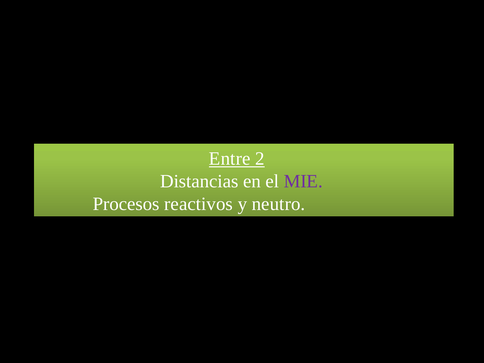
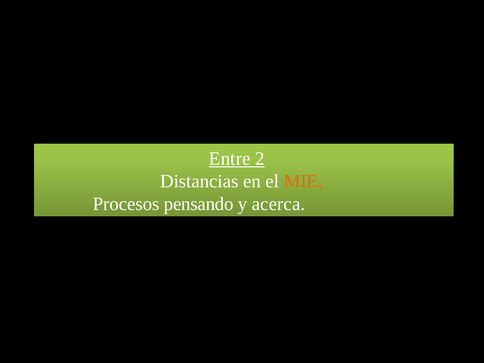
MIE colour: purple -> orange (303, 181)
reactivos: reactivos -> pensando (199, 204)
neutro: neutro -> acerca (279, 204)
